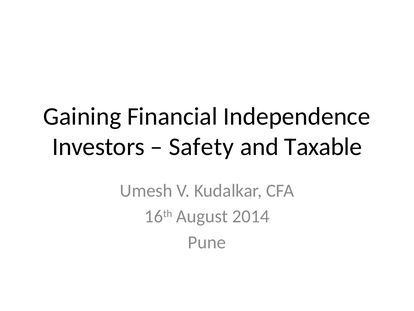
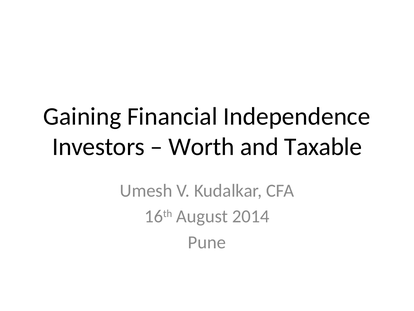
Safety: Safety -> Worth (202, 147)
